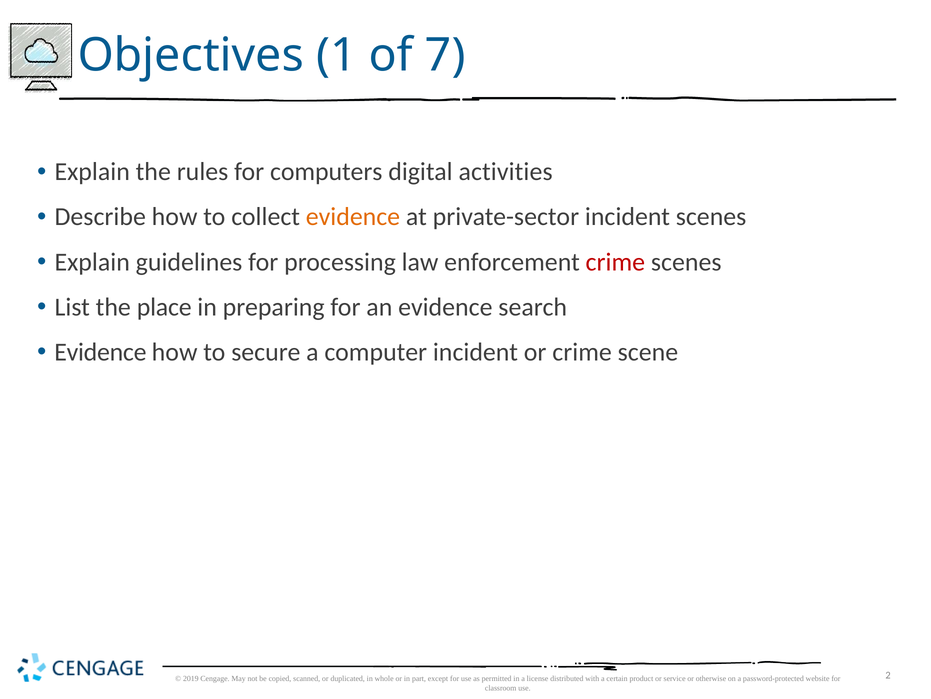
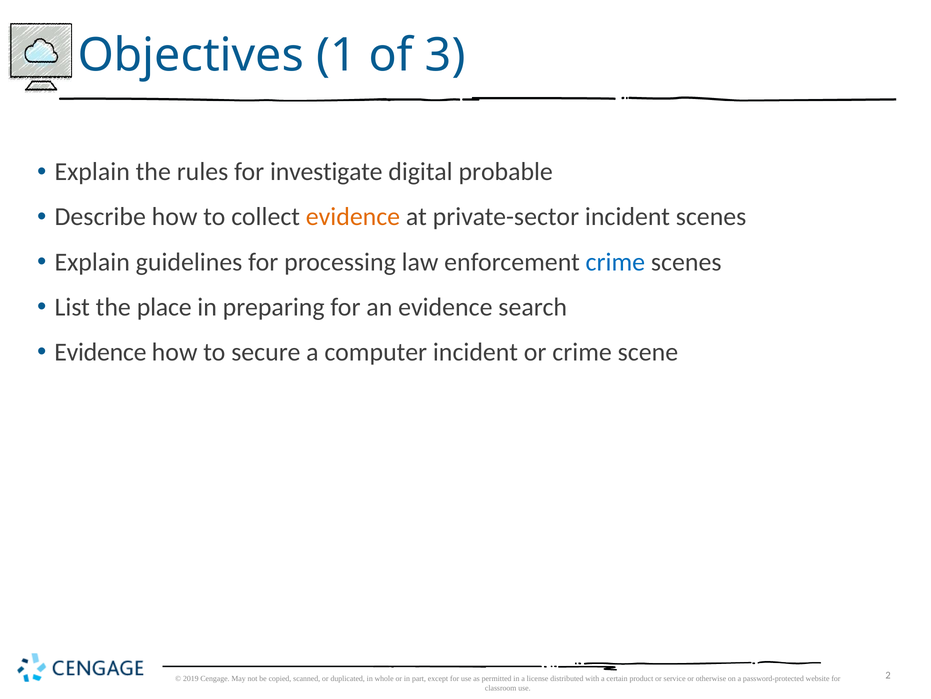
7: 7 -> 3 (445, 55)
computers: computers -> investigate (326, 172)
activities: activities -> probable (506, 172)
crime colour: red -> blue (615, 262)
